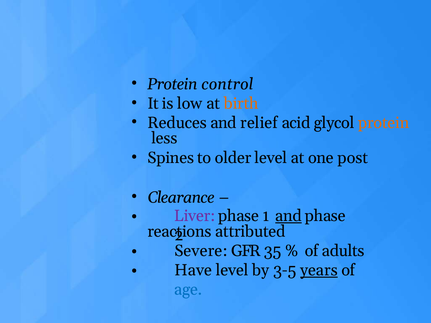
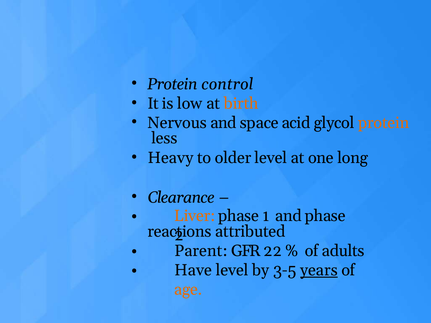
Reduces: Reduces -> Nervous (177, 123)
relief: relief -> space (259, 123)
Spines: Spines -> Heavy (171, 158)
post: post -> long (353, 158)
Liver colour: purple -> orange (195, 216)
and underline: present -> none (289, 216)
Severe: Severe -> Parent (201, 251)
35: 35 -> 22 (273, 251)
age colour: blue -> orange (188, 290)
